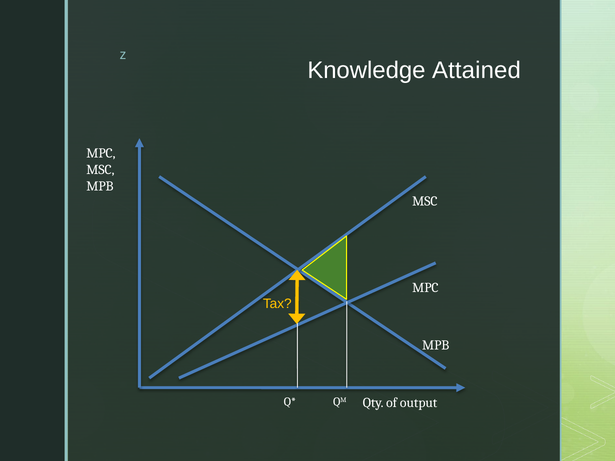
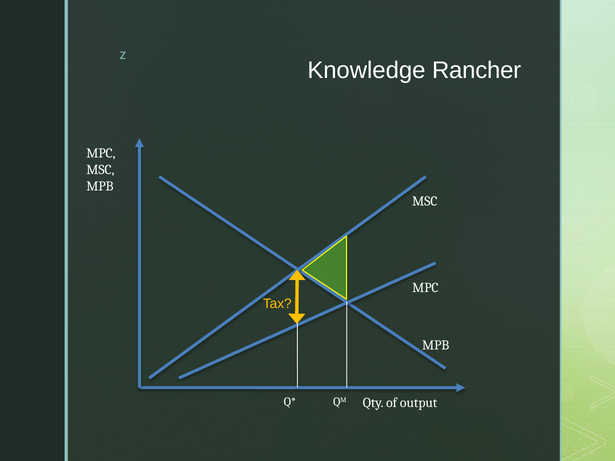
Attained: Attained -> Rancher (477, 70)
